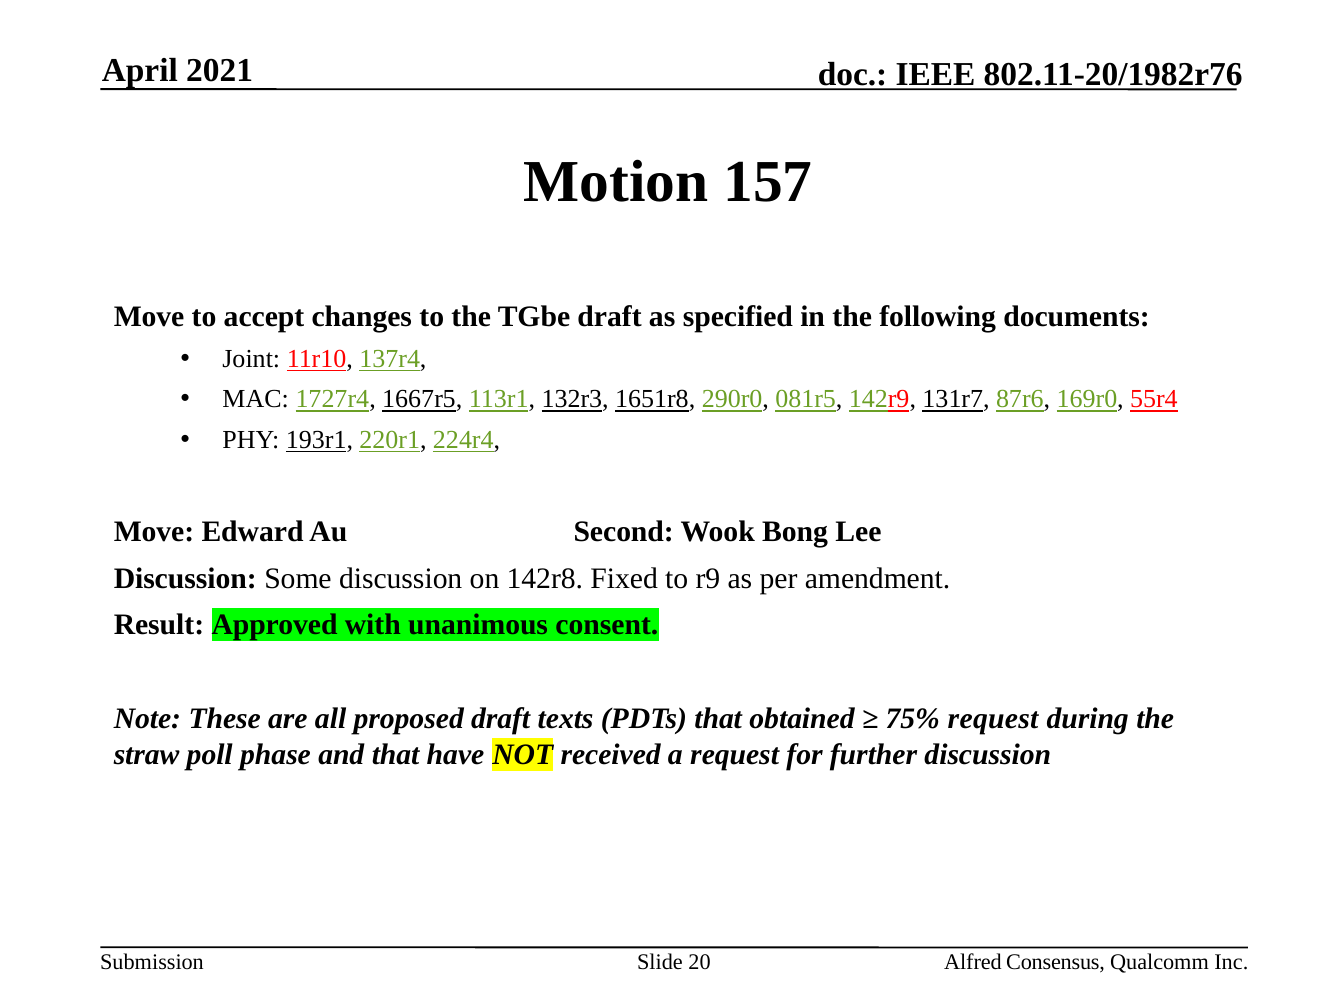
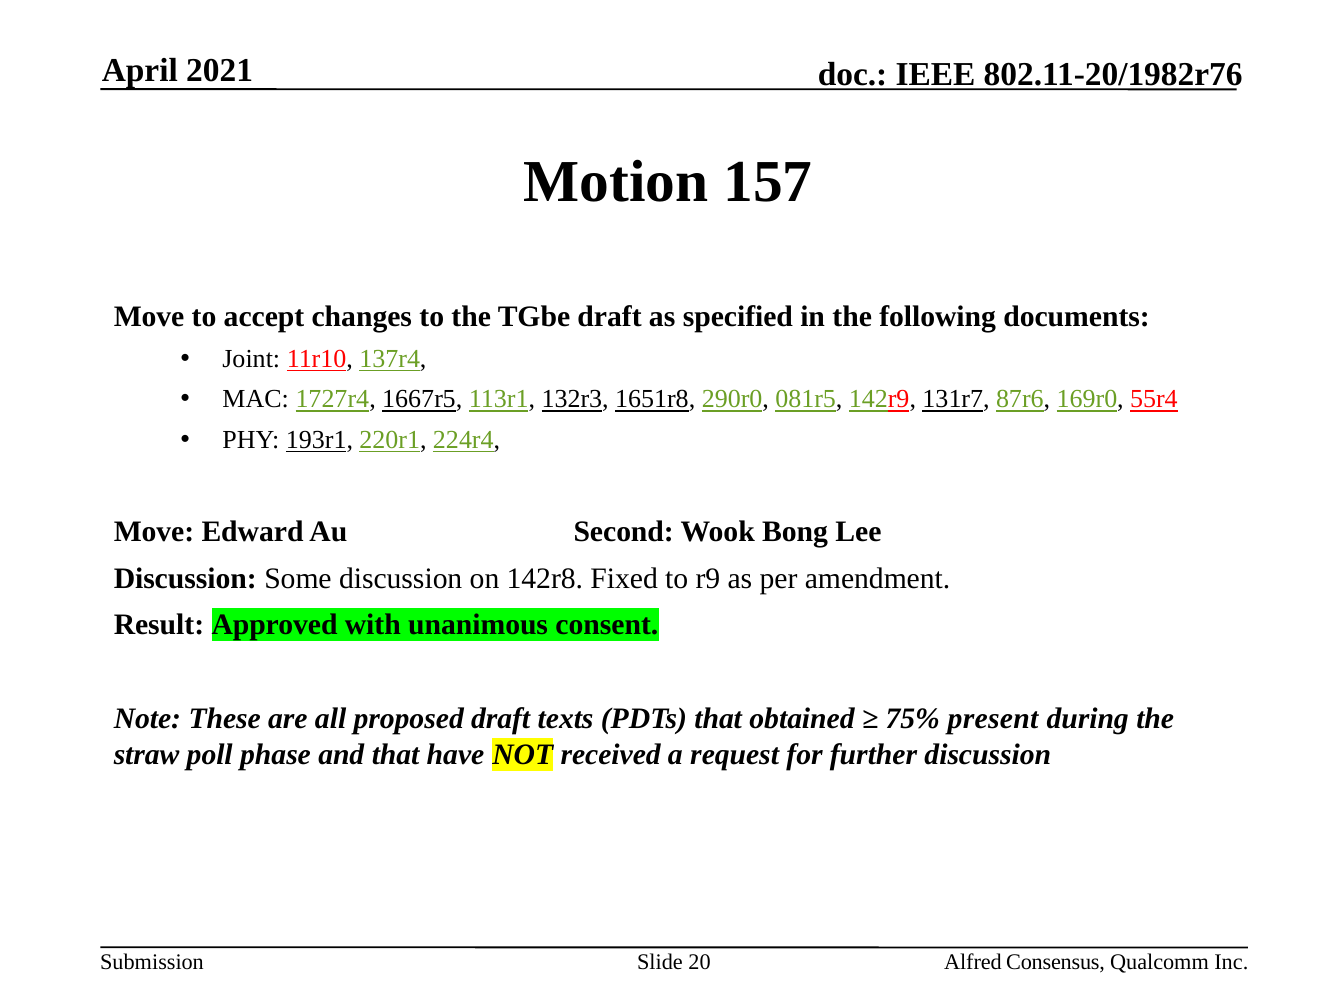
75% request: request -> present (993, 719)
